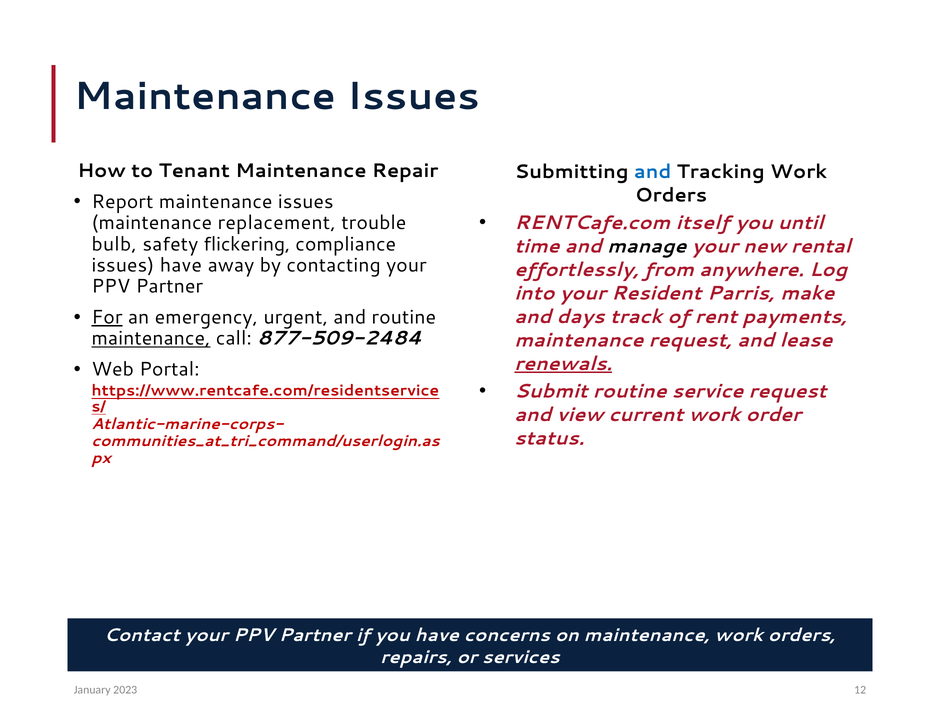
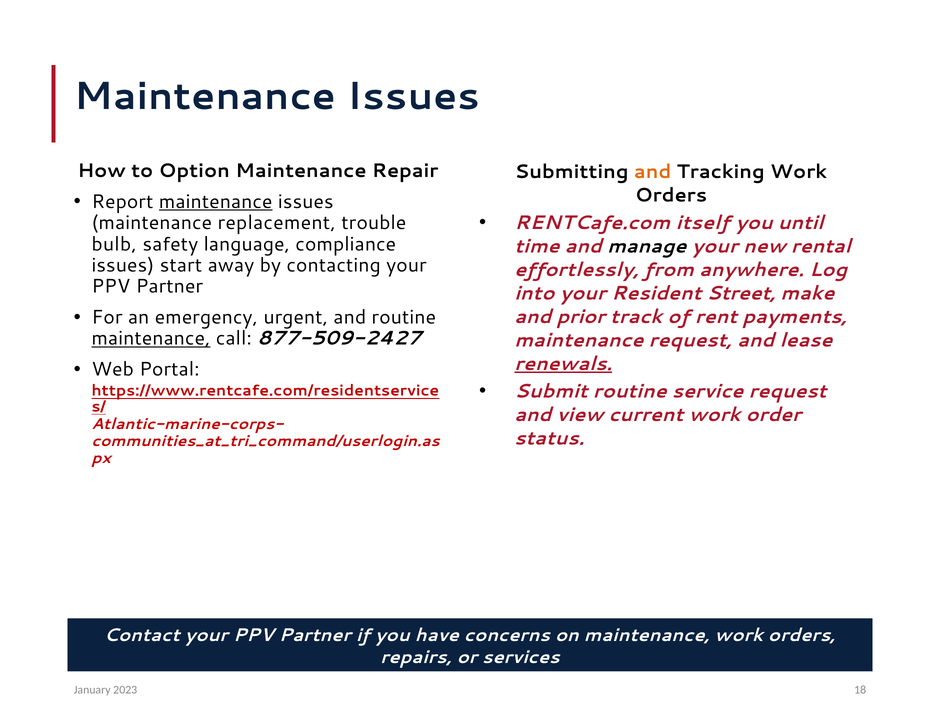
Tenant: Tenant -> Option (194, 171)
and colour: blue -> orange (653, 172)
maintenance underline: none -> present (216, 202)
flickering: flickering -> language (247, 244)
issues have: have -> start (181, 265)
Parris: Parris -> Street (741, 293)
For underline: present -> none (107, 317)
days: days -> prior (581, 317)
877-509-2484: 877-509-2484 -> 877-509-2427 (339, 339)
12: 12 -> 18 (860, 690)
